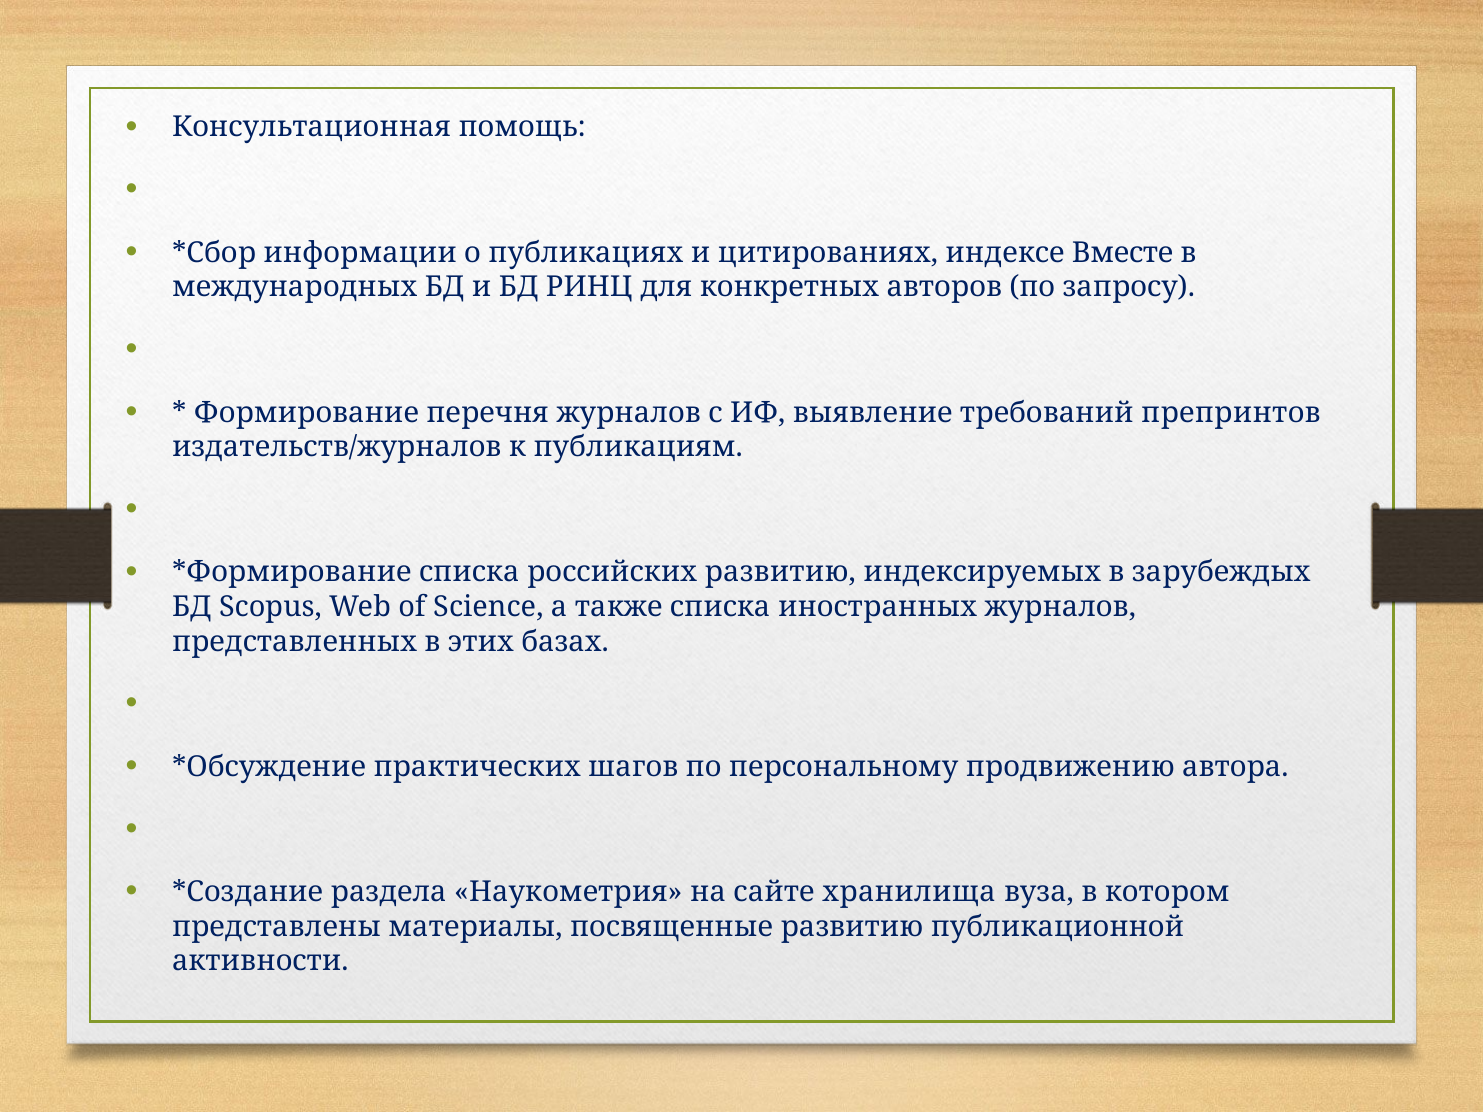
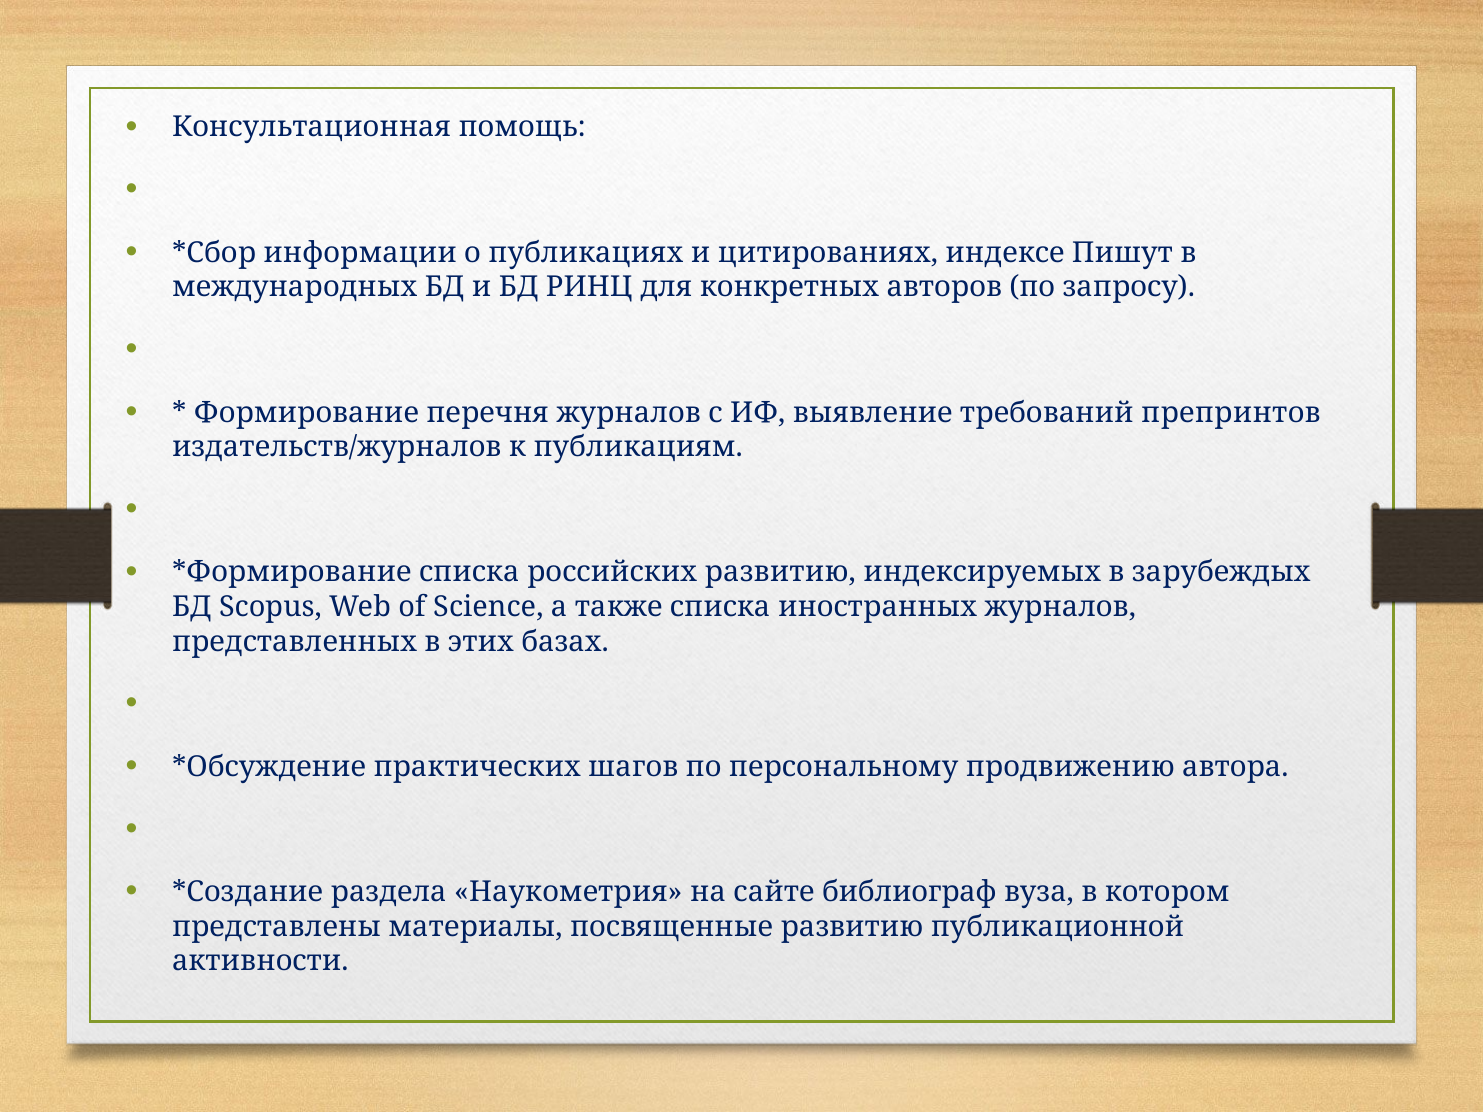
Вместе: Вместе -> Пишут (1122, 253)
хранилища: хранилища -> библиограф (909, 892)
